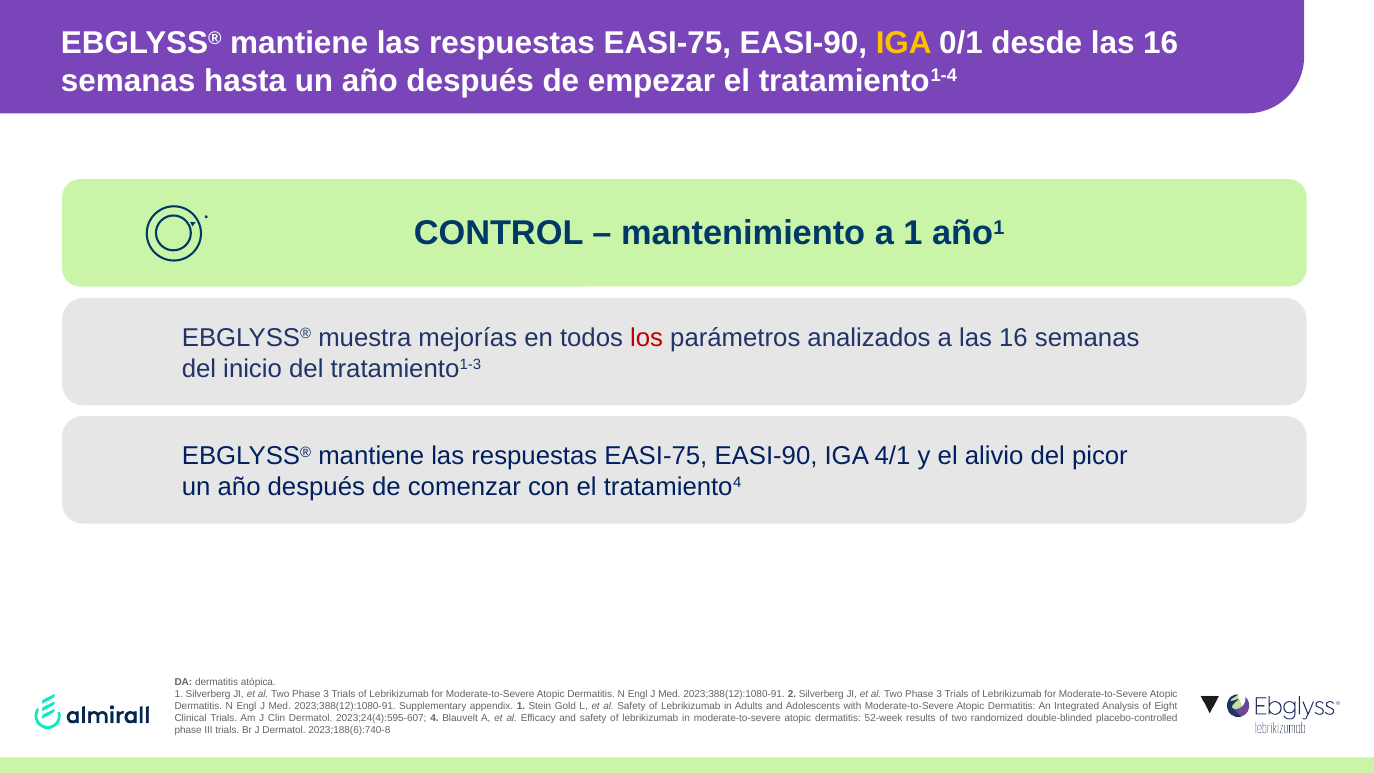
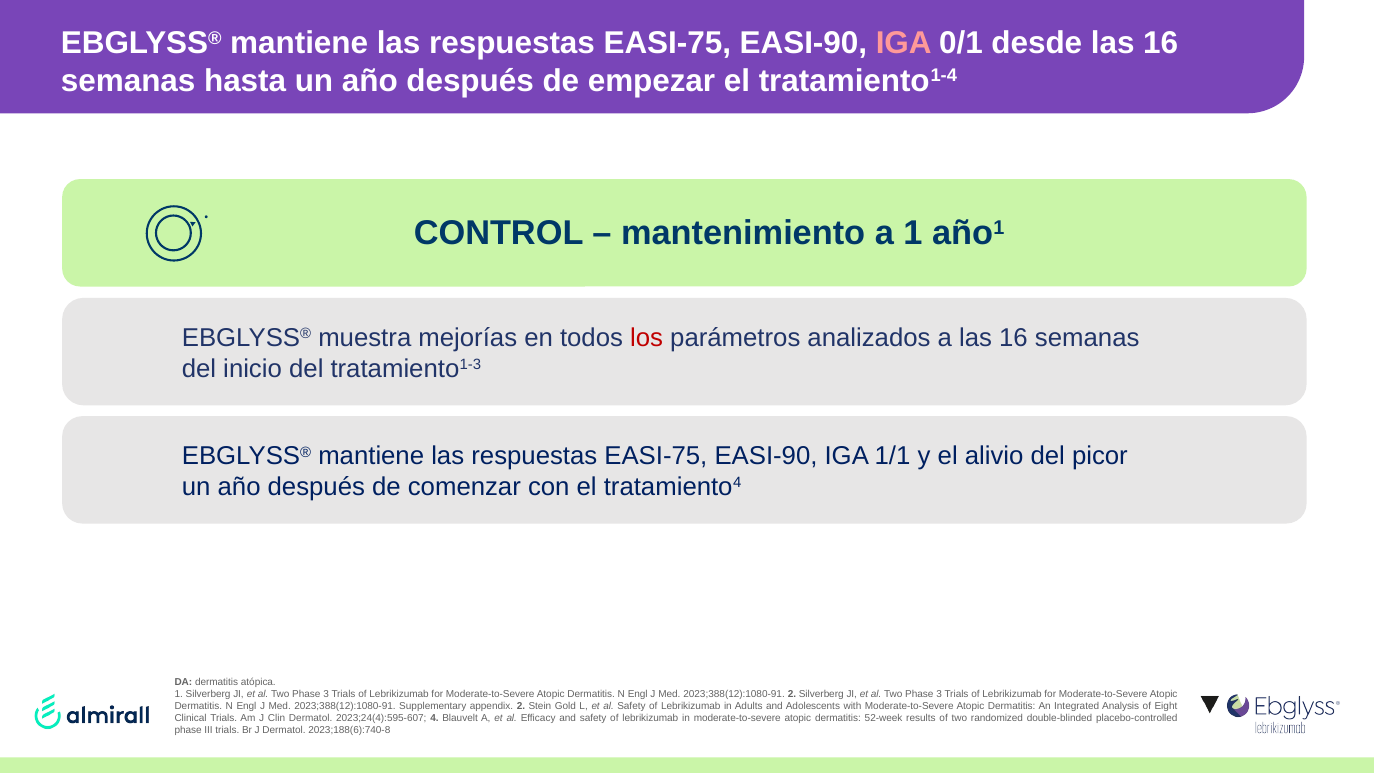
IGA colour: yellow -> pink (904, 43)
4/1: 4/1 -> 1/1 (893, 456)
appendix 1: 1 -> 2 (521, 706)
